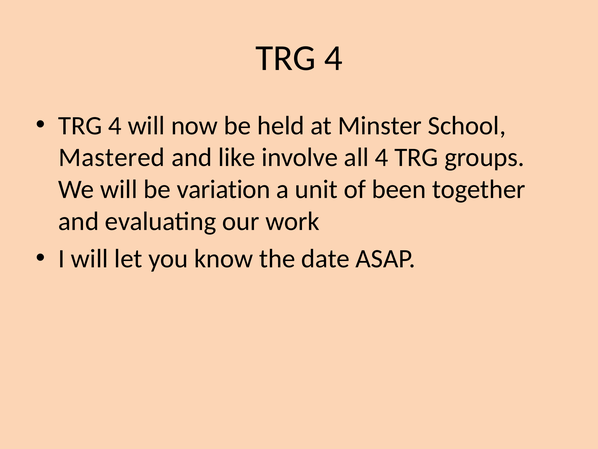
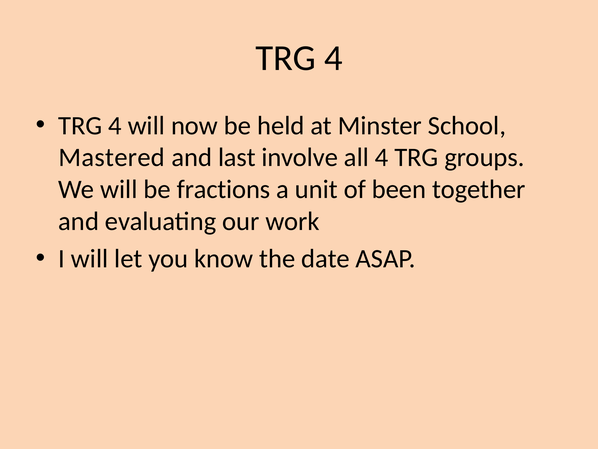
like: like -> last (237, 157)
variation: variation -> fractions (223, 189)
